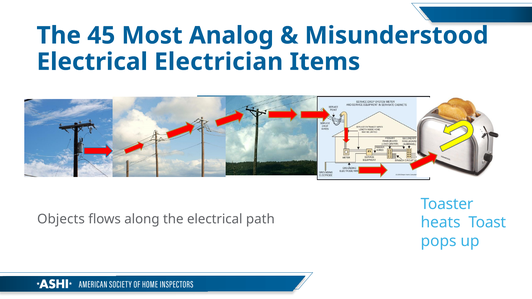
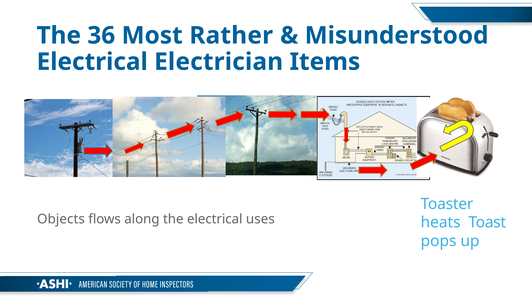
45: 45 -> 36 (101, 36)
Analog: Analog -> Rather (231, 36)
path: path -> uses (260, 219)
